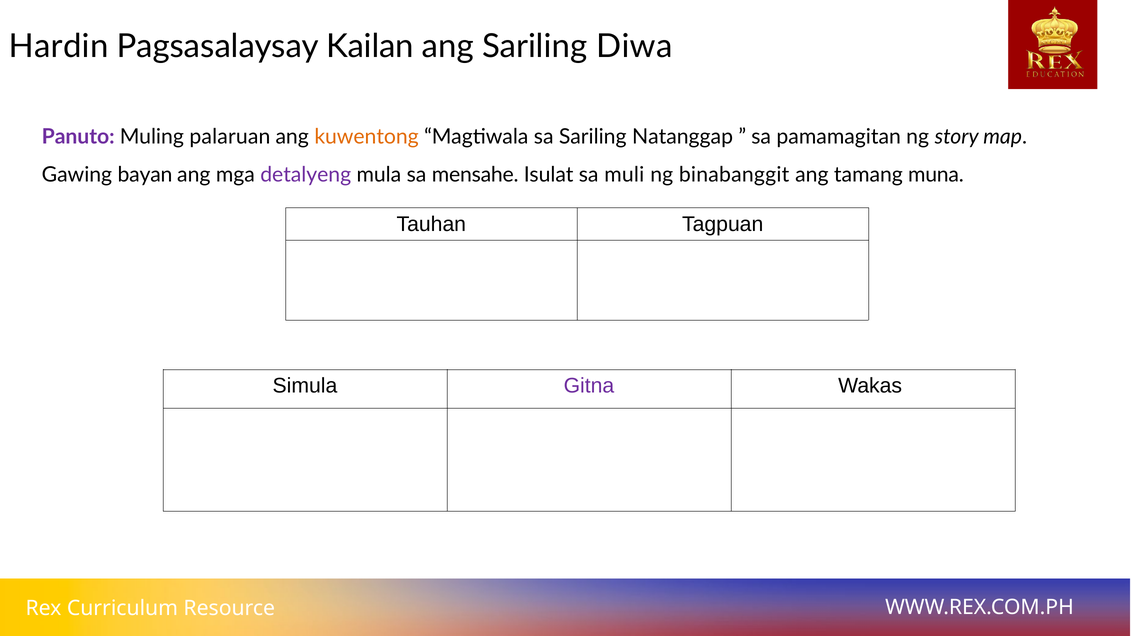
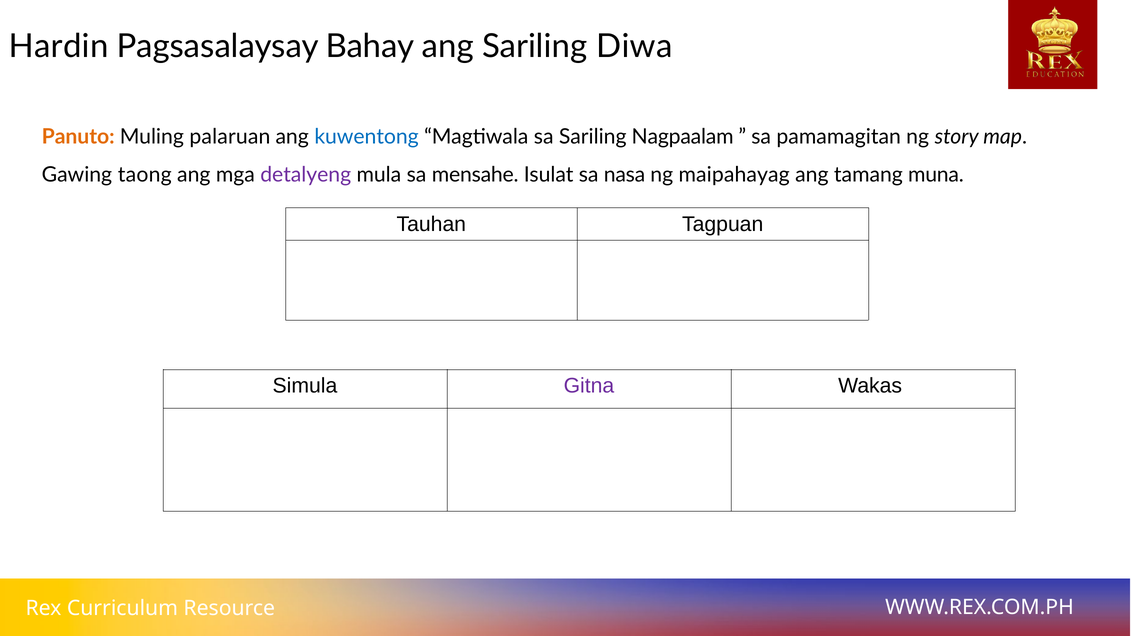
Kailan: Kailan -> Bahay (370, 47)
Panuto colour: purple -> orange (78, 137)
kuwentong colour: orange -> blue (367, 137)
Natanggap: Natanggap -> Nagpaalam (683, 137)
bayan: bayan -> taong (145, 175)
muli: muli -> nasa (625, 175)
binabanggit: binabanggit -> maipahayag (734, 175)
